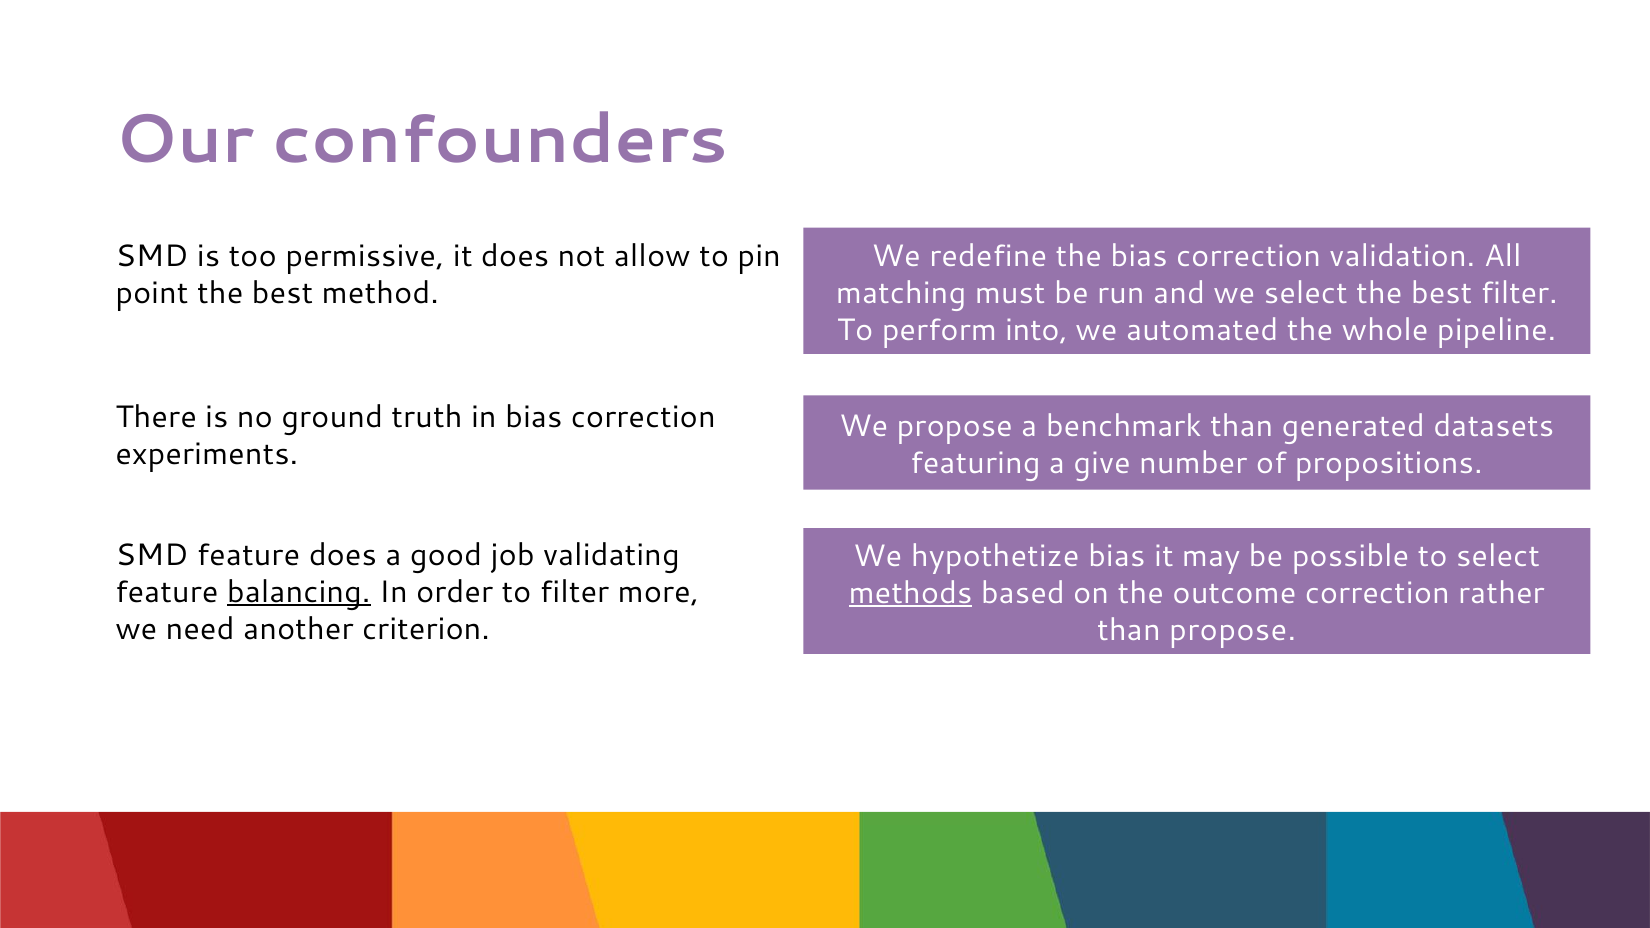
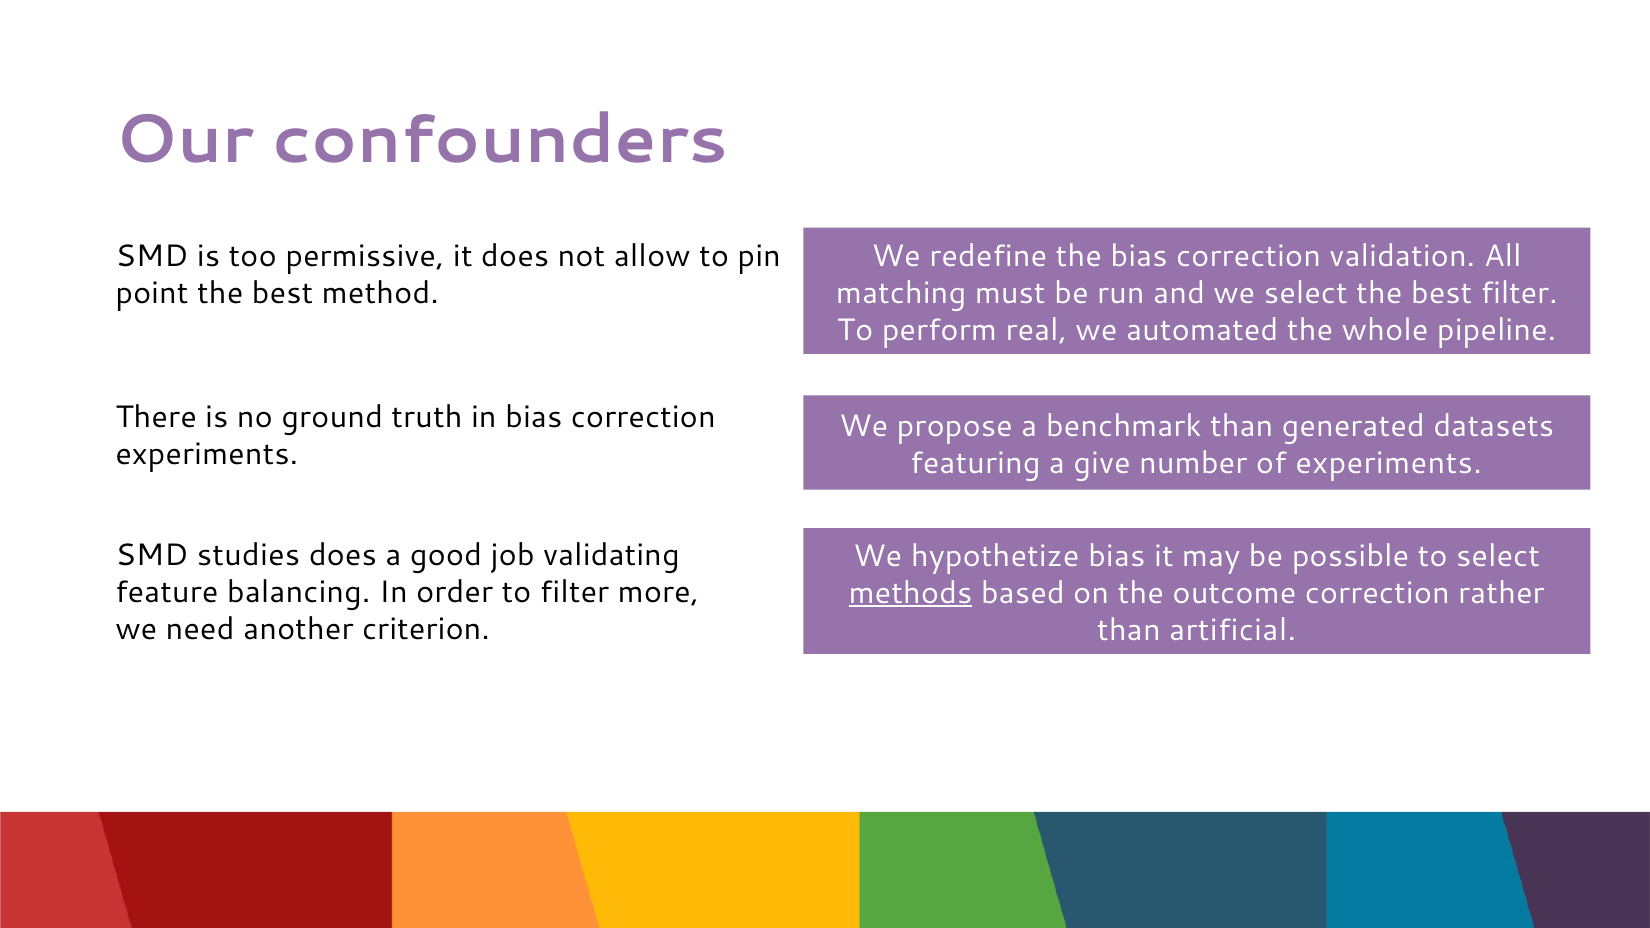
into: into -> real (1036, 330)
of propositions: propositions -> experiments (1389, 463)
SMD feature: feature -> studies (248, 555)
balancing underline: present -> none (299, 592)
than propose: propose -> artificial (1233, 630)
